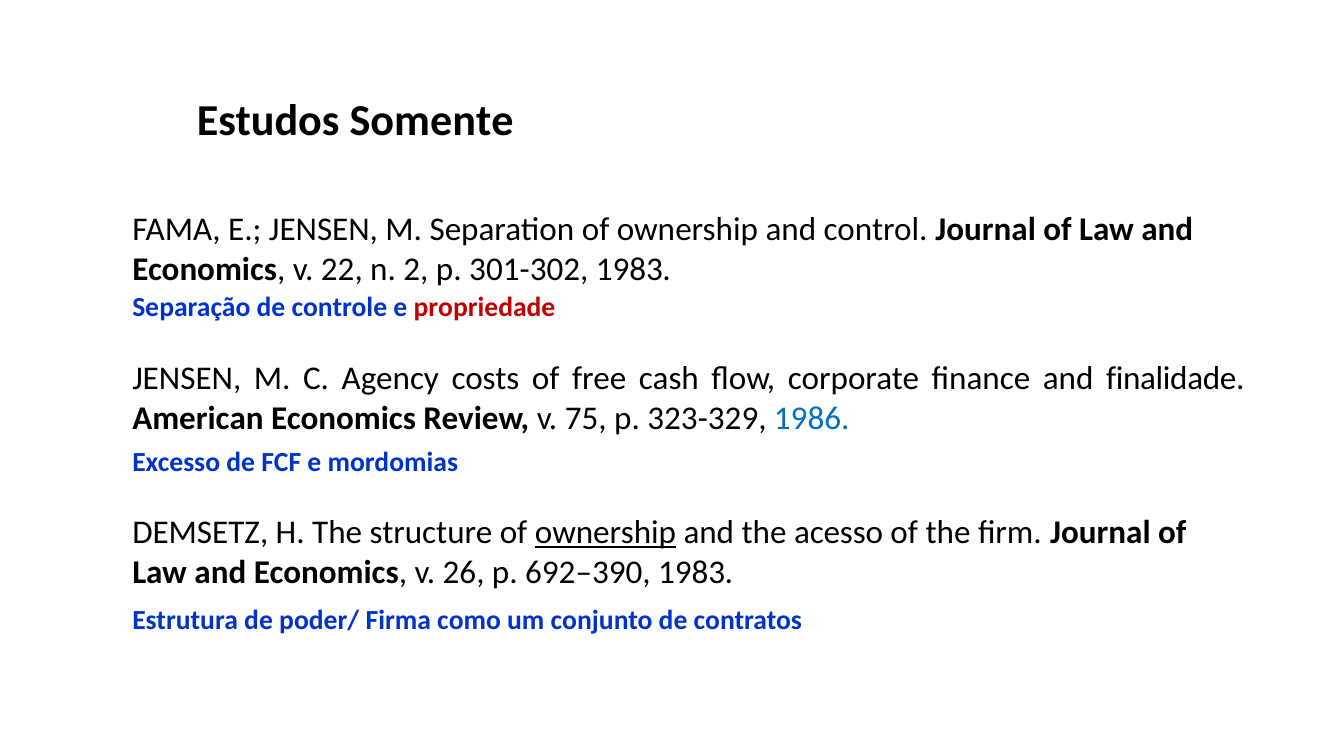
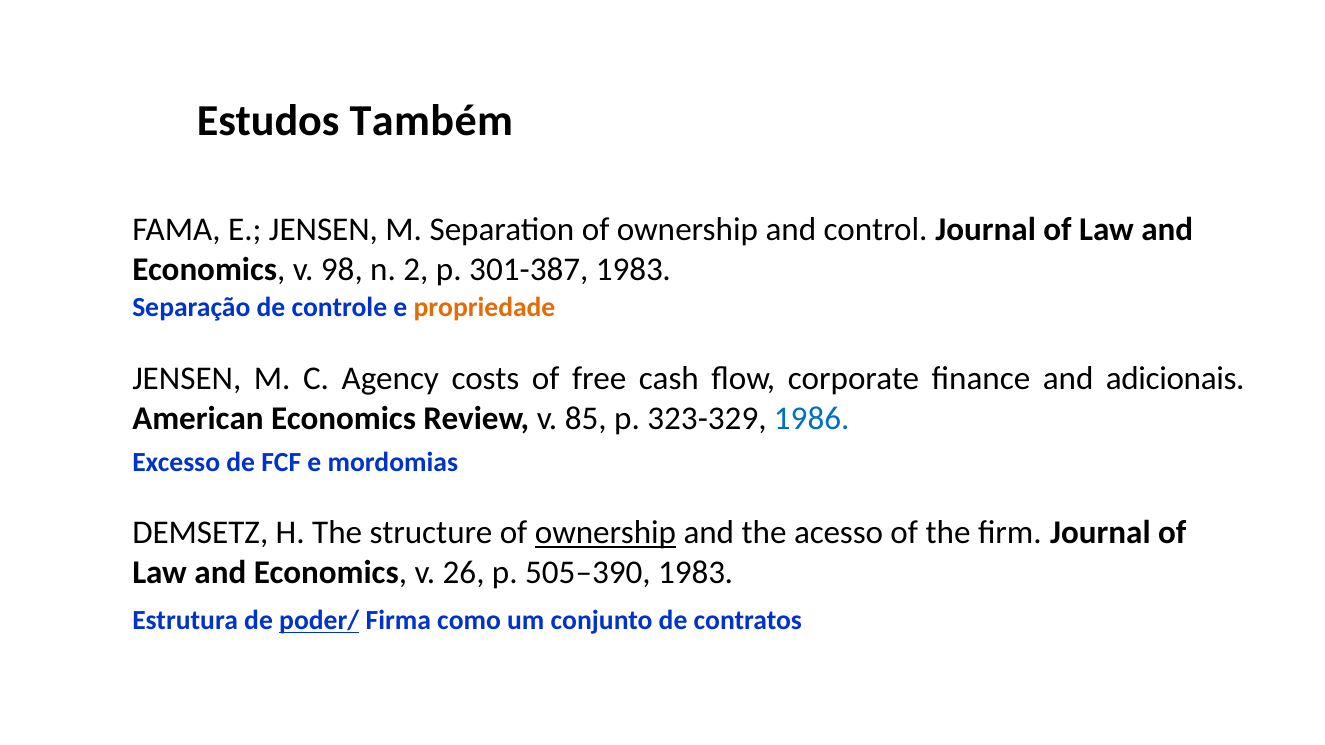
Somente: Somente -> Também (431, 121)
22: 22 -> 98 (342, 269)
301-302: 301-302 -> 301-387 (529, 269)
propriedade colour: red -> orange (485, 307)
finalidade: finalidade -> adicionais (1175, 379)
75: 75 -> 85 (586, 419)
692–390: 692–390 -> 505–390 (588, 572)
poder/ underline: none -> present (319, 621)
